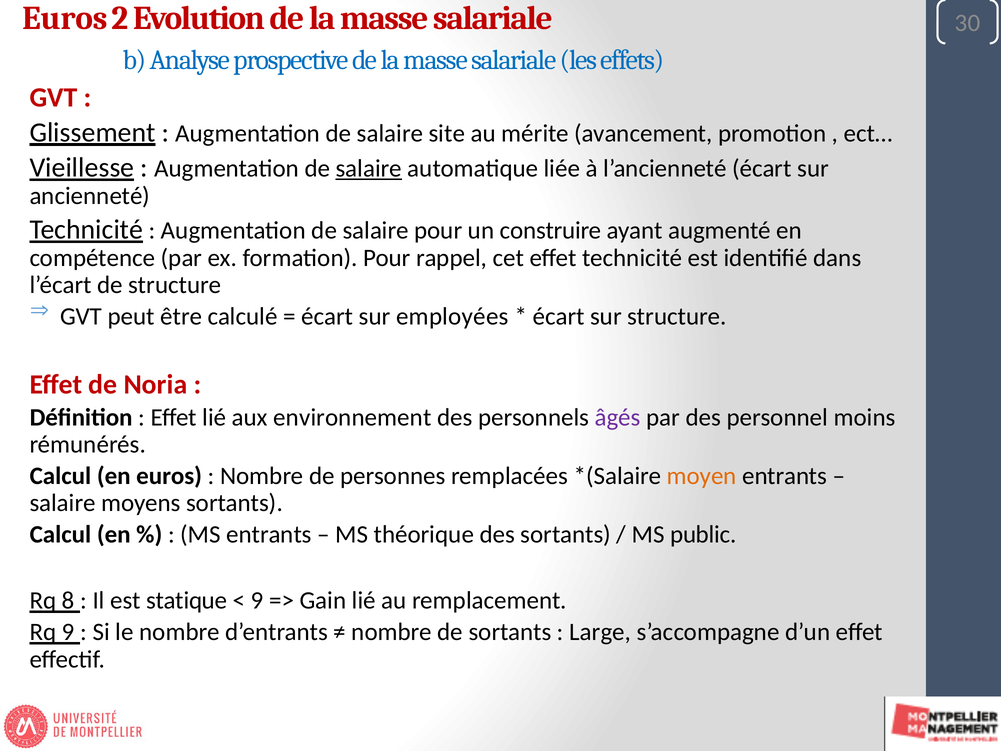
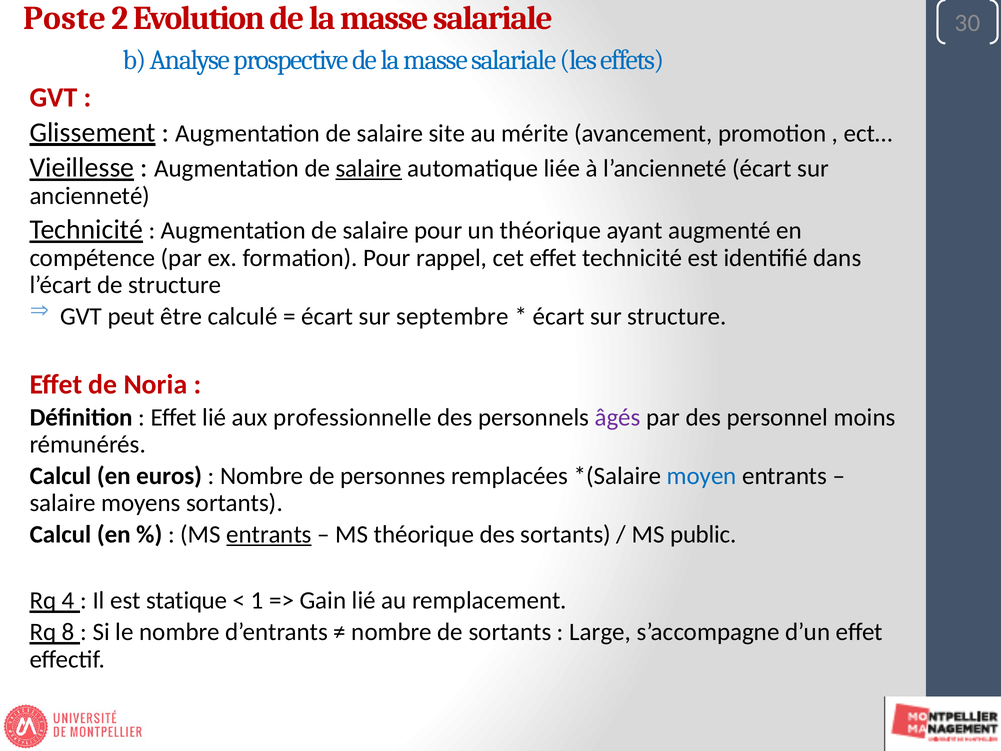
Euros: Euros -> Poste (64, 18)
un construire: construire -> théorique (550, 230)
employées: employées -> septembre (452, 316)
environnement: environnement -> professionnelle (352, 417)
moyen colour: orange -> blue (702, 476)
entrants underline: none -> present (269, 534)
8: 8 -> 4 (68, 600)
9: 9 -> 1 (257, 600)
Rq 9: 9 -> 8 (68, 632)
